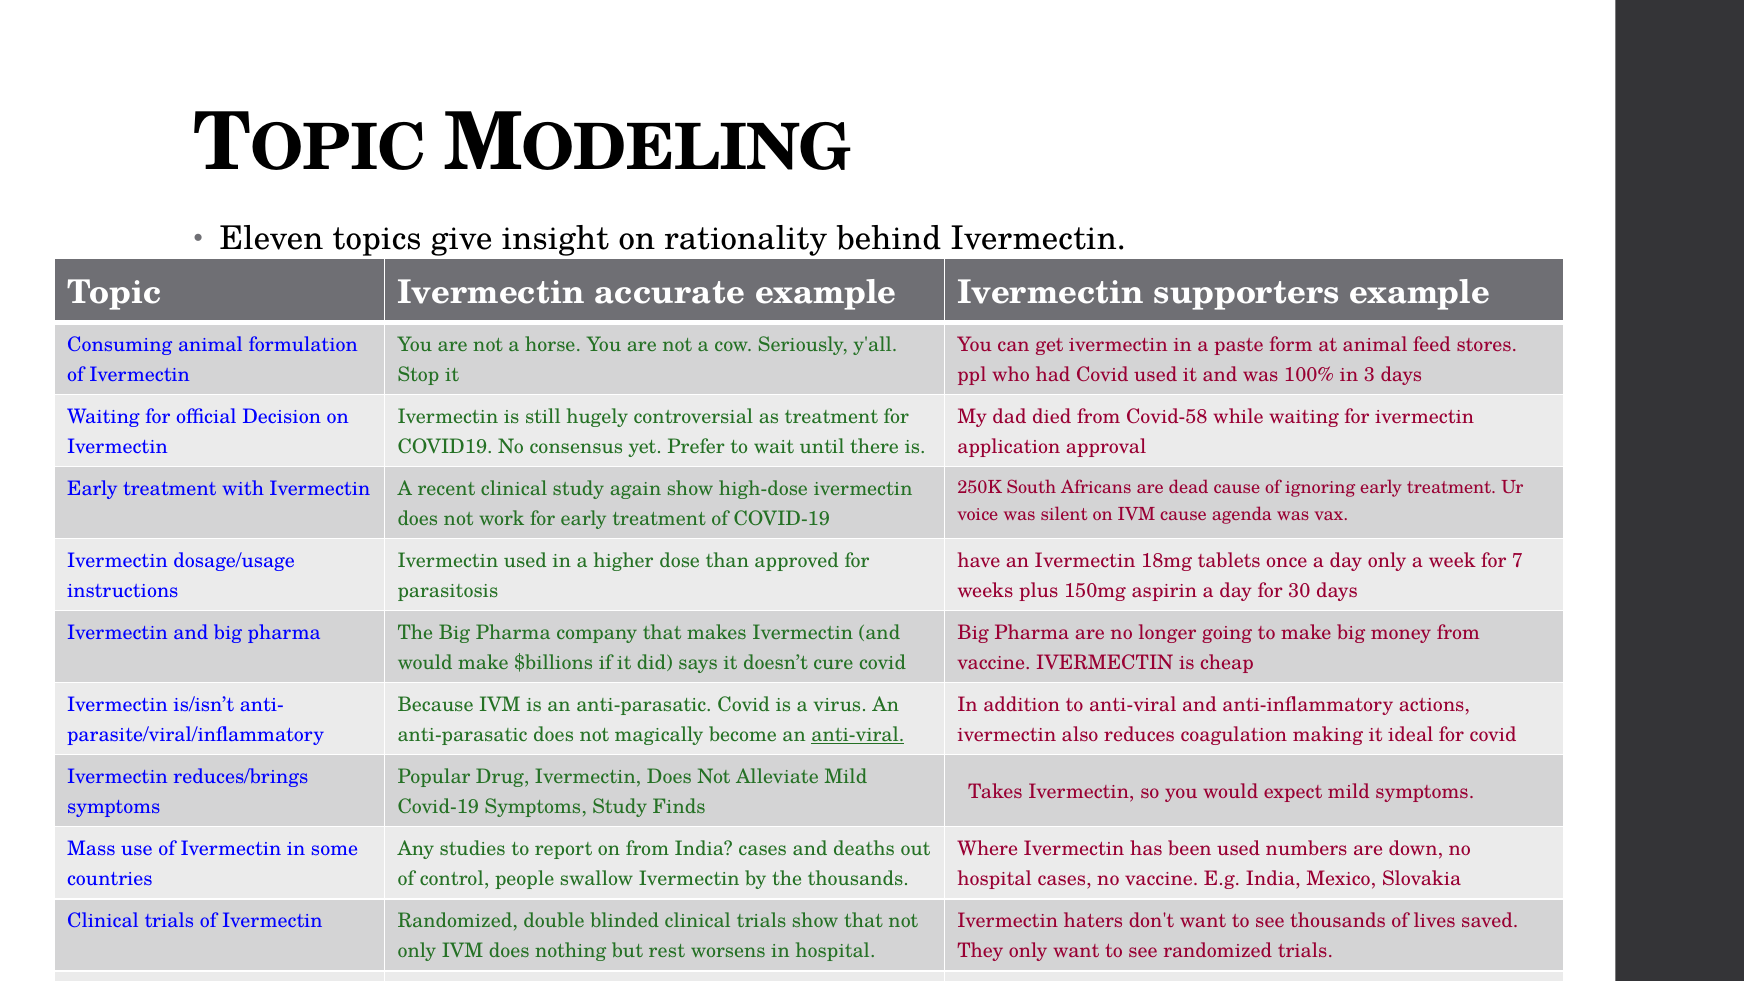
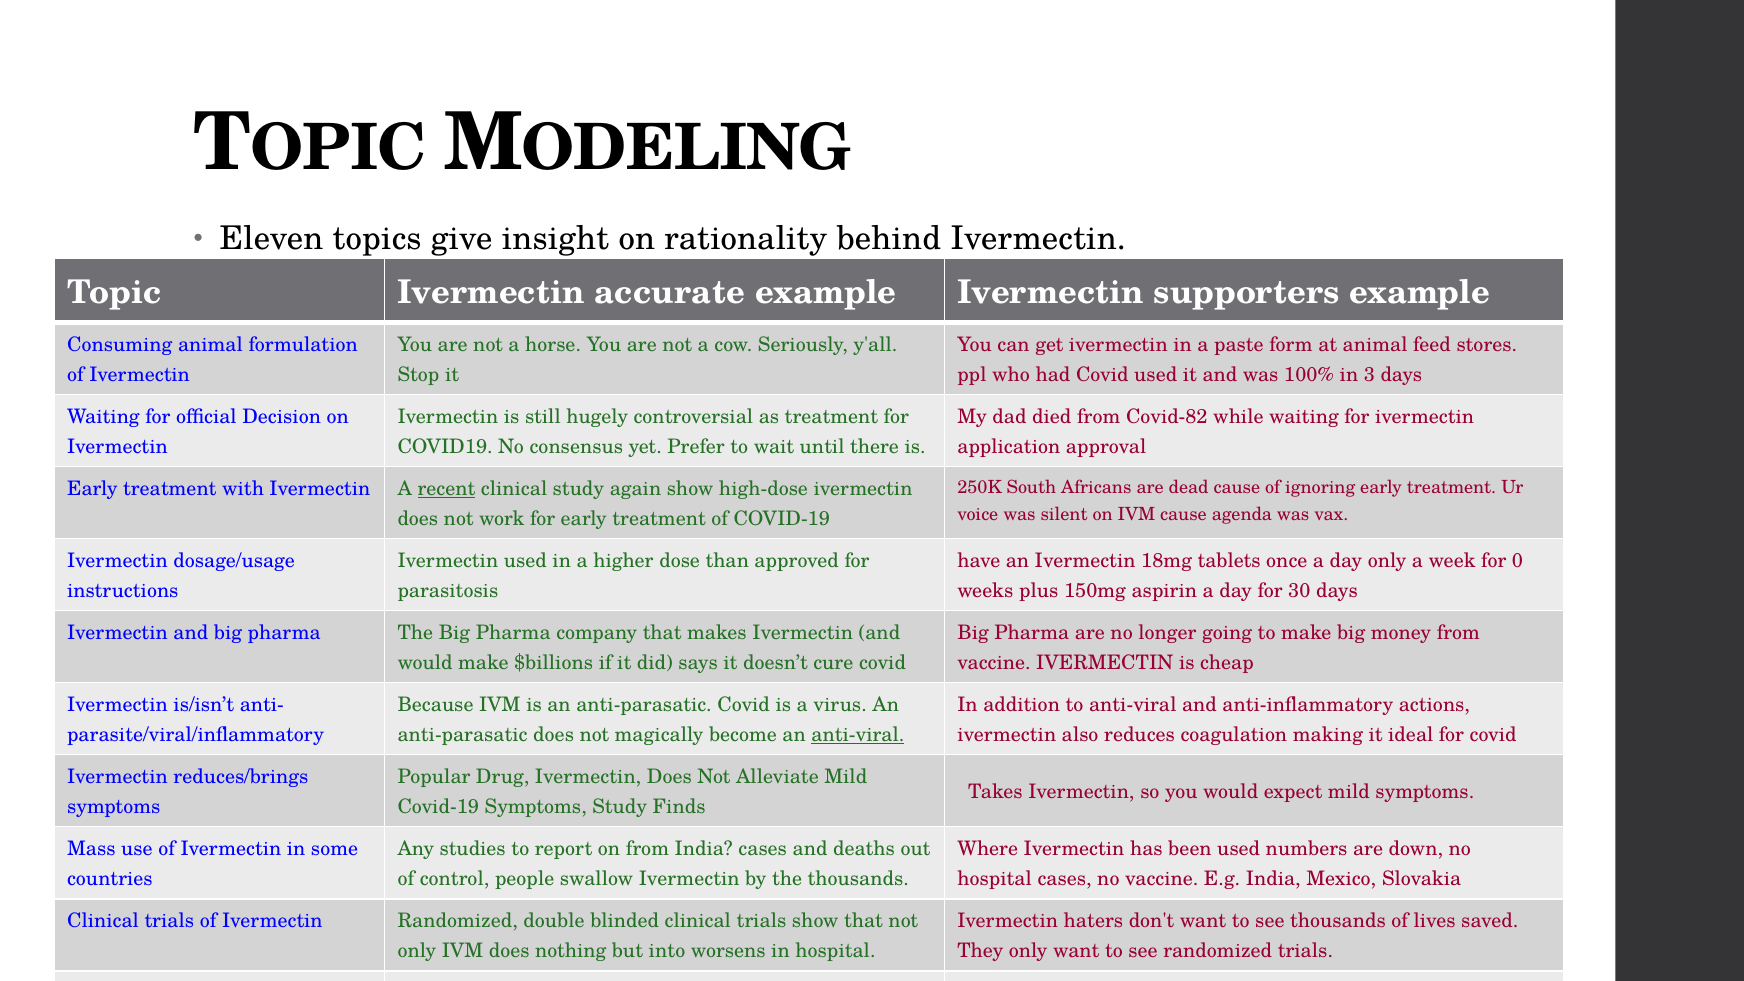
Covid-58: Covid-58 -> Covid-82 (1167, 417)
recent underline: none -> present (446, 489)
7: 7 -> 0 (1517, 561)
rest: rest -> into (667, 951)
